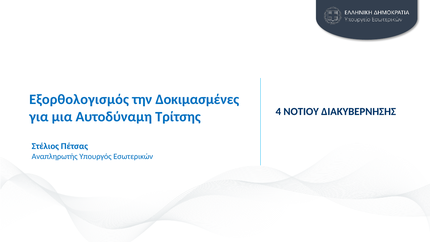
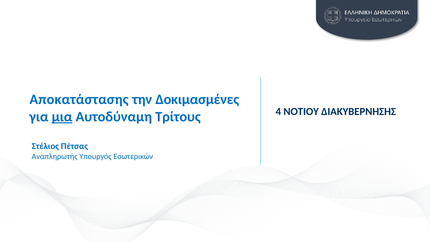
Εξορθολογισμός: Εξορθολογισμός -> Αποκατάστασης (79, 99)
μια underline: none -> present (62, 117)
Τρίτσης: Τρίτσης -> Τρίτους (178, 117)
